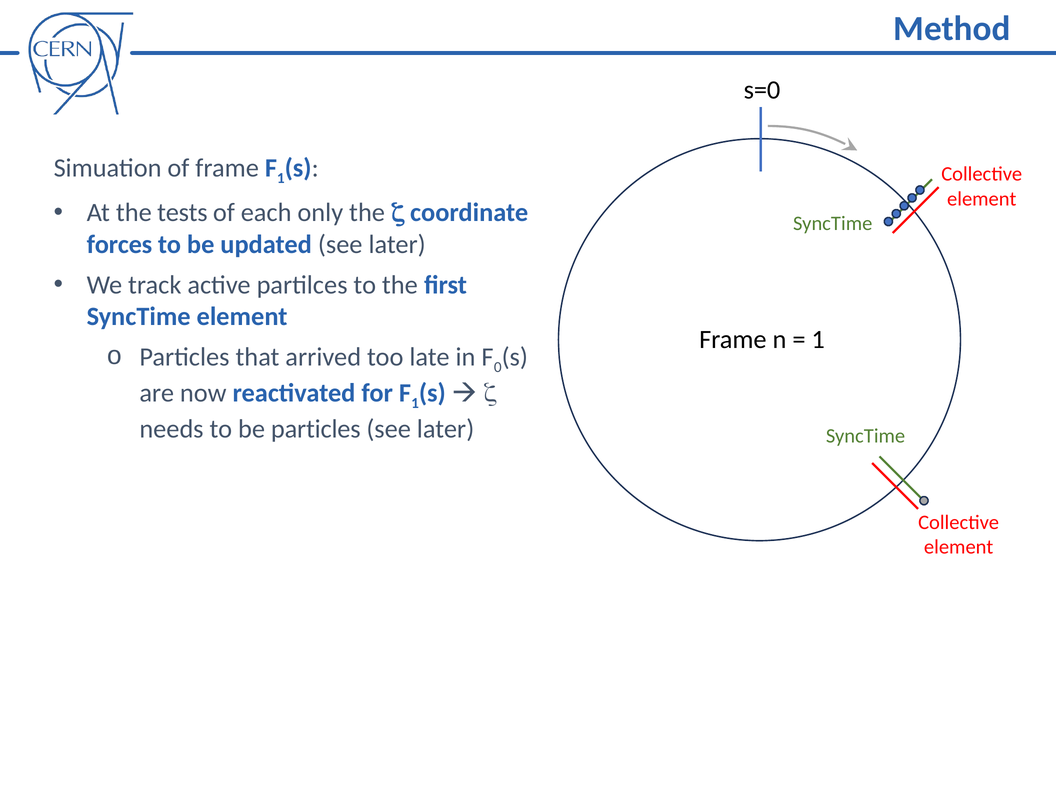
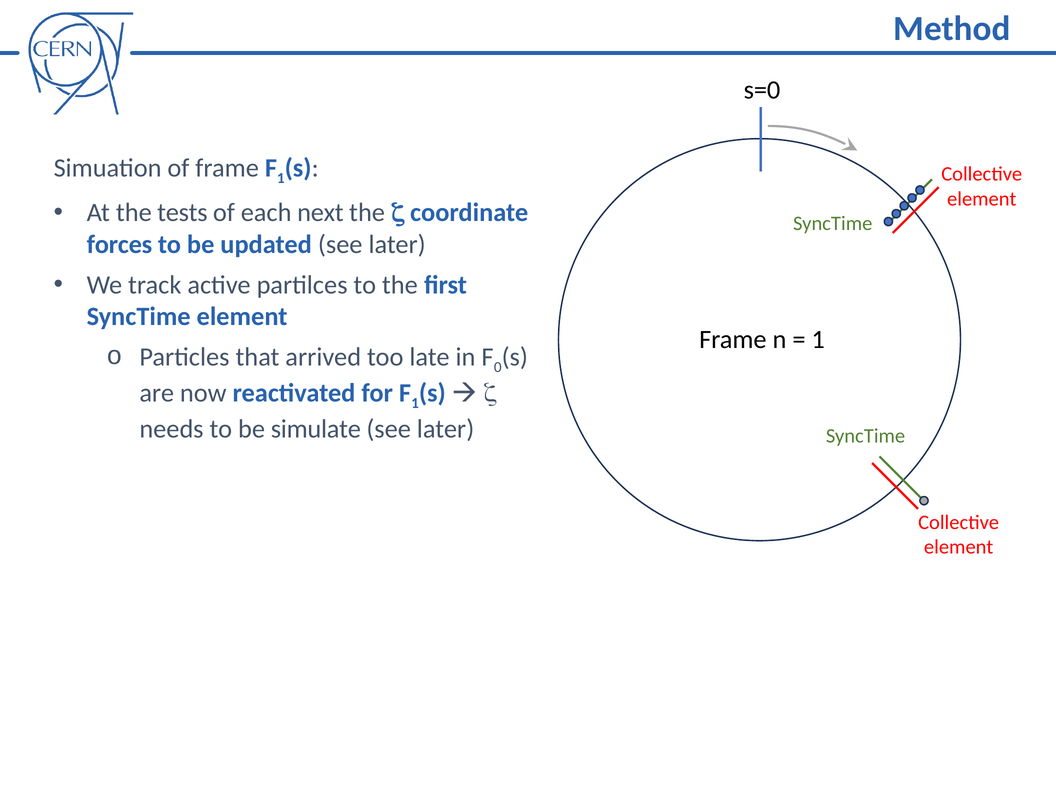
only: only -> next (320, 213)
be particles: particles -> simulate (316, 429)
